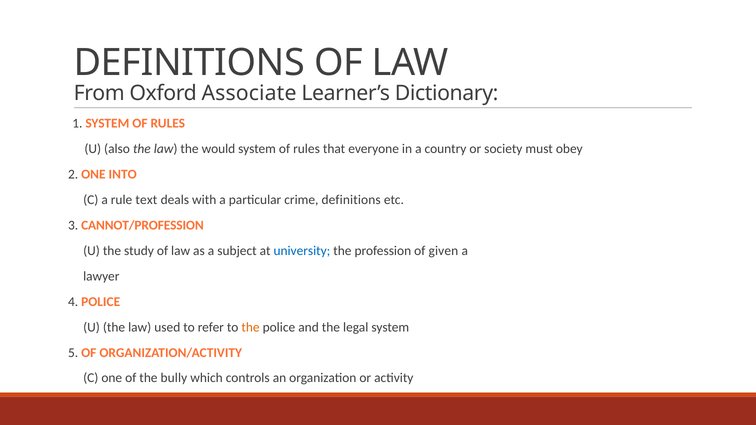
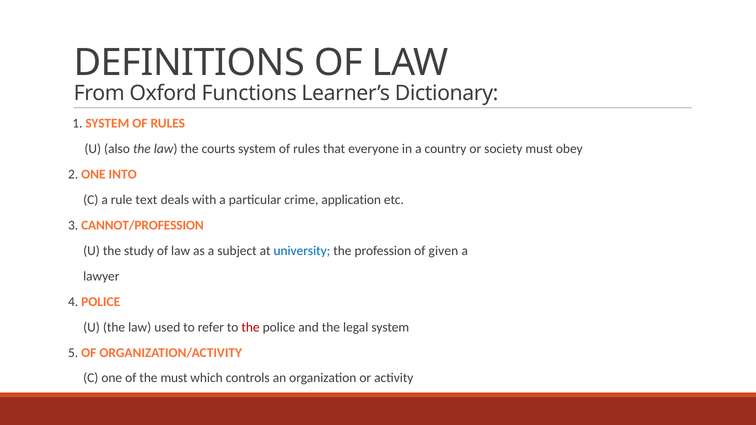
Associate: Associate -> Functions (249, 94)
would: would -> courts (218, 149)
crime definitions: definitions -> application (351, 200)
the colour: orange -> red (251, 327)
the bully: bully -> must (174, 378)
